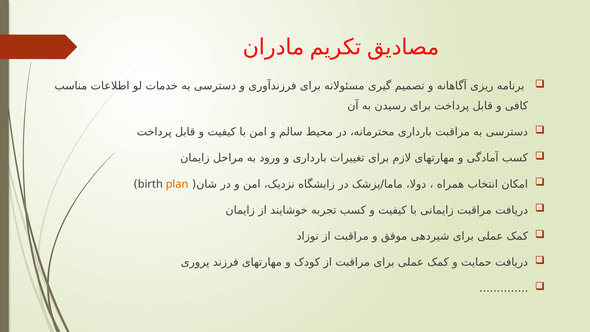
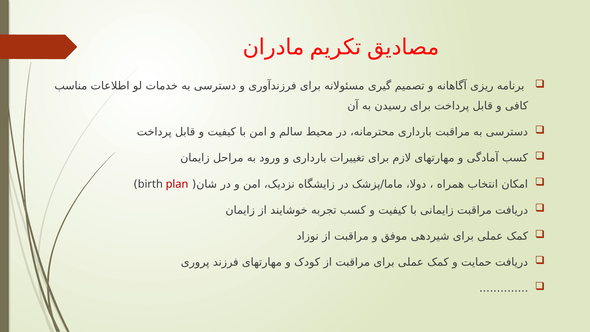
plan colour: orange -> red (177, 184)
